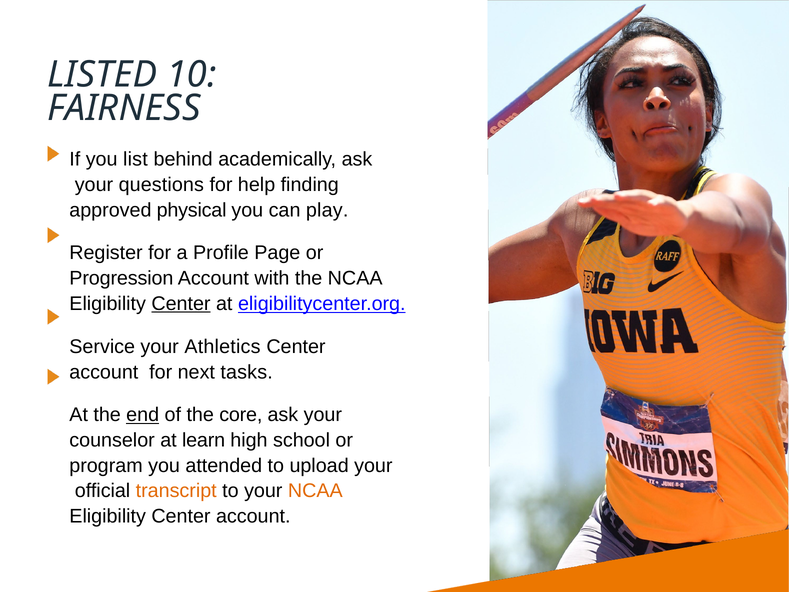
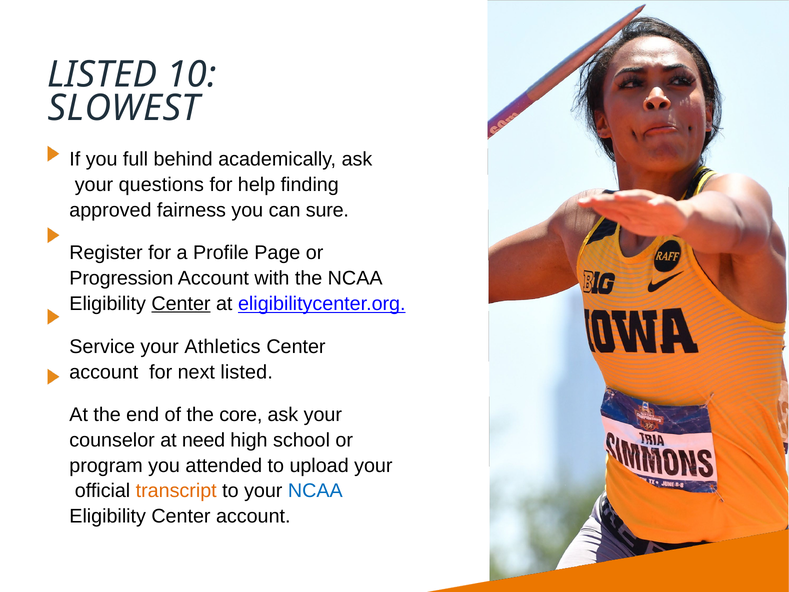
FAIRNESS: FAIRNESS -> SLOWEST (124, 108)
list: list -> full (136, 159)
physical: physical -> fairness (191, 210)
play: play -> sure (327, 210)
next tasks: tasks -> listed (247, 372)
end underline: present -> none (143, 415)
learn: learn -> need (204, 440)
NCAA colour: orange -> blue (315, 491)
